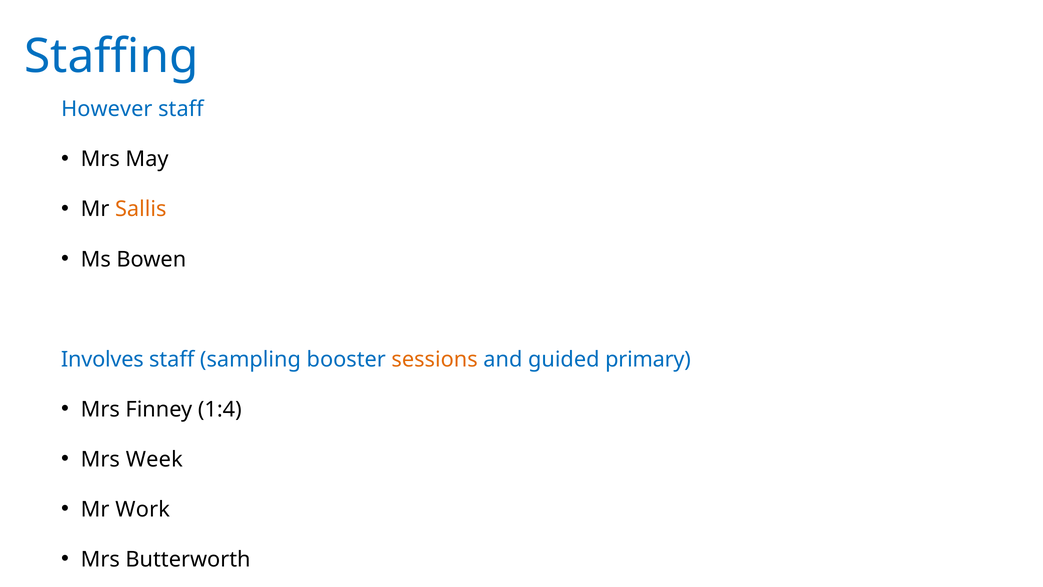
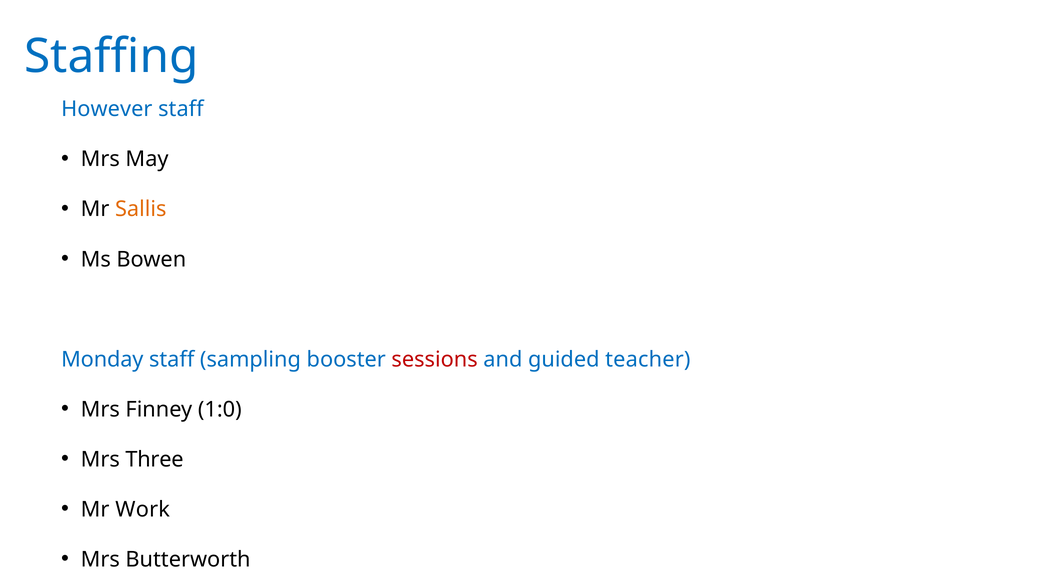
Involves: Involves -> Monday (102, 359)
sessions colour: orange -> red (435, 359)
primary: primary -> teacher (648, 359)
1:4: 1:4 -> 1:0 (220, 409)
Week: Week -> Three (154, 459)
